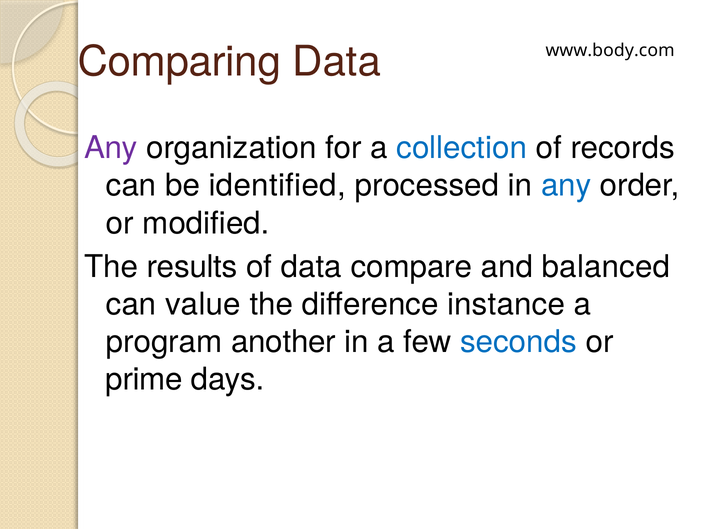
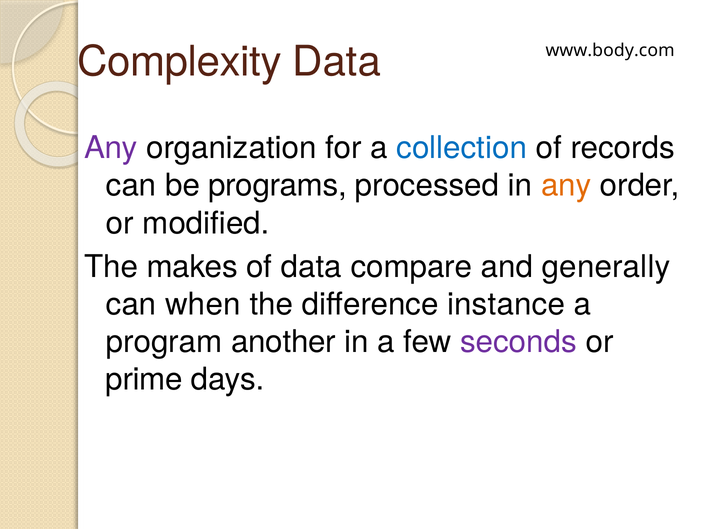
Comparing: Comparing -> Complexity (179, 62)
identified: identified -> programs (278, 185)
any colour: blue -> orange (566, 185)
results: results -> makes (192, 267)
balanced: balanced -> generally (606, 267)
value: value -> when (203, 304)
seconds colour: blue -> purple (519, 342)
